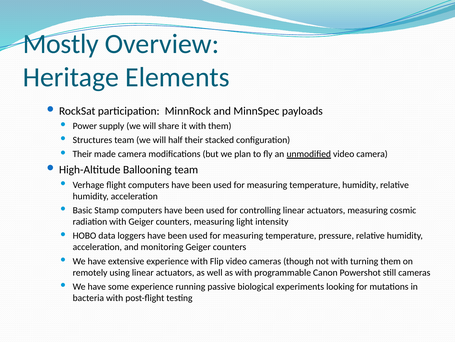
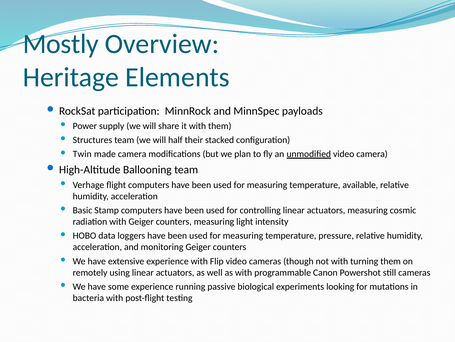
Their: Their -> Twin (82, 154)
temperature humidity: humidity -> available (360, 184)
